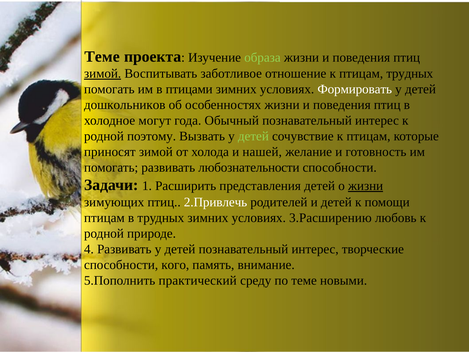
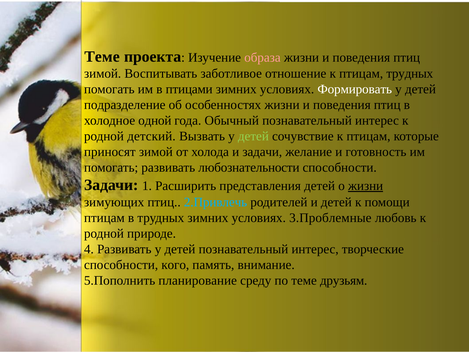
образа colour: light green -> pink (262, 57)
зимой underline: present -> none (103, 74)
дошкольников: дошкольников -> подразделение (125, 105)
могут: могут -> одной (155, 121)
поэтому: поэтому -> детский (151, 136)
и нашей: нашей -> задачи (262, 152)
2.Привлечь colour: white -> light blue (216, 202)
3.Расширению: 3.Расширению -> 3.Проблемные (330, 218)
практический: практический -> планирование (198, 280)
новыми: новыми -> друзьям (344, 280)
